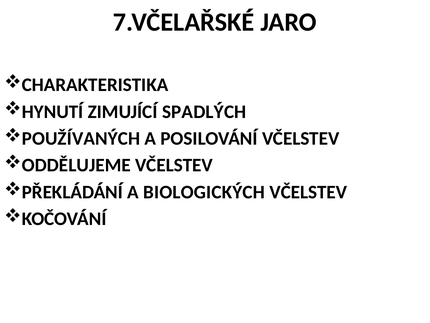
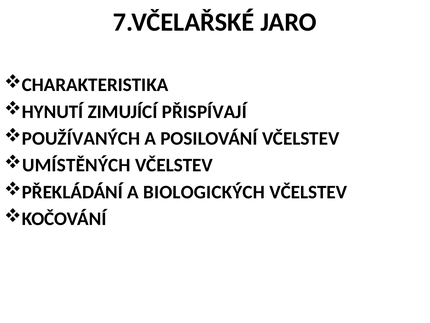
SPADLÝCH: SPADLÝCH -> PŘISPÍVAJÍ (204, 112)
ODDĚLUJEME: ODDĚLUJEME -> UMÍSTĚNÝCH (76, 165)
